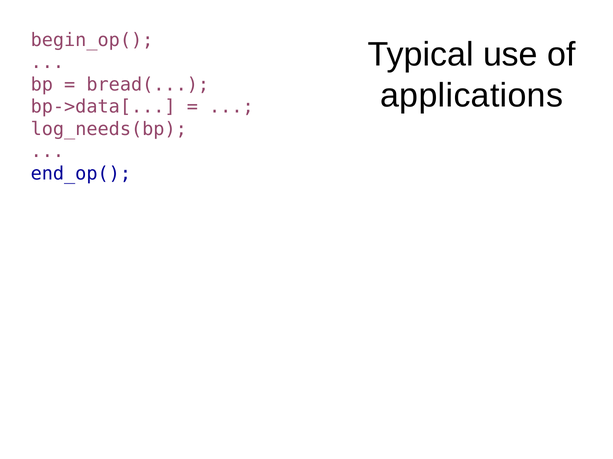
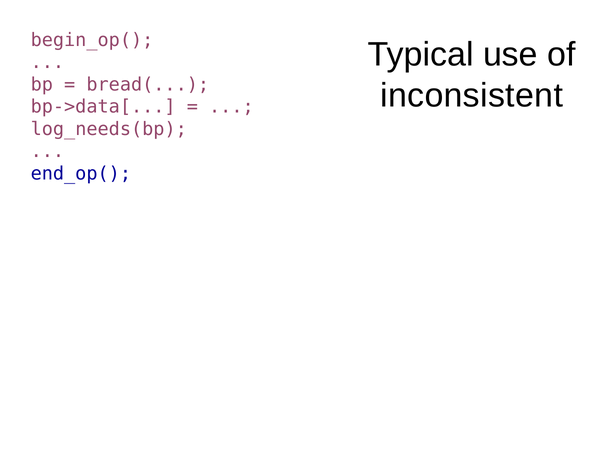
applications: applications -> inconsistent (472, 96)
